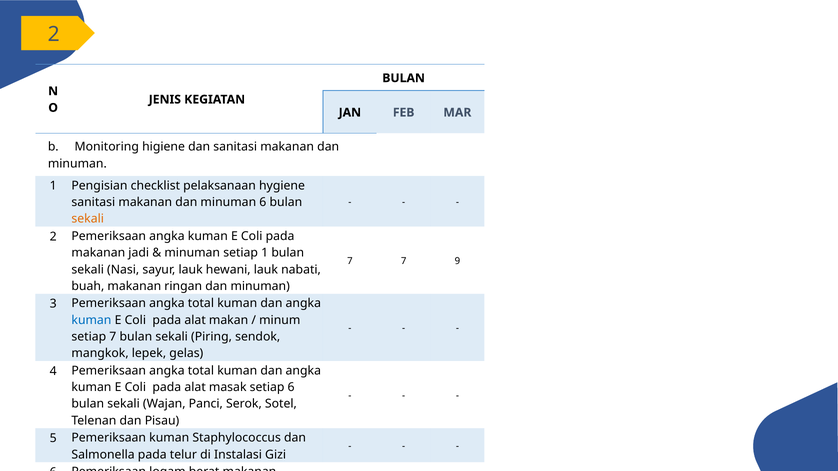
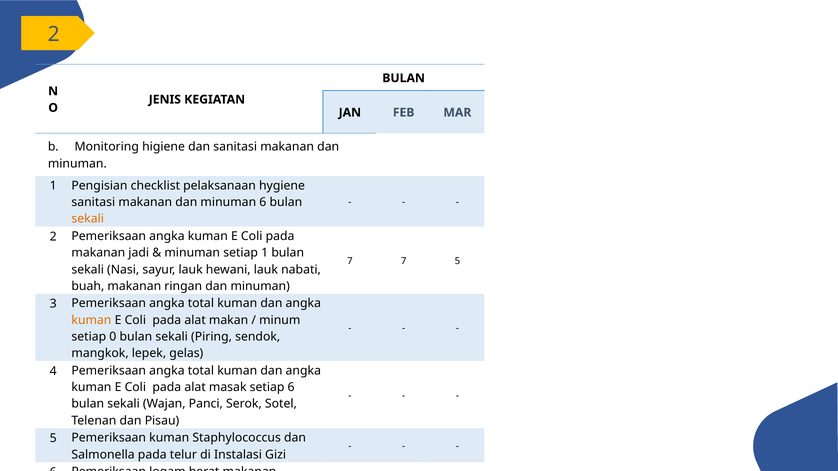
7 9: 9 -> 5 (457, 261)
kuman colour: blue -> orange (91, 320)
setiap 7: 7 -> 0 (113, 337)
